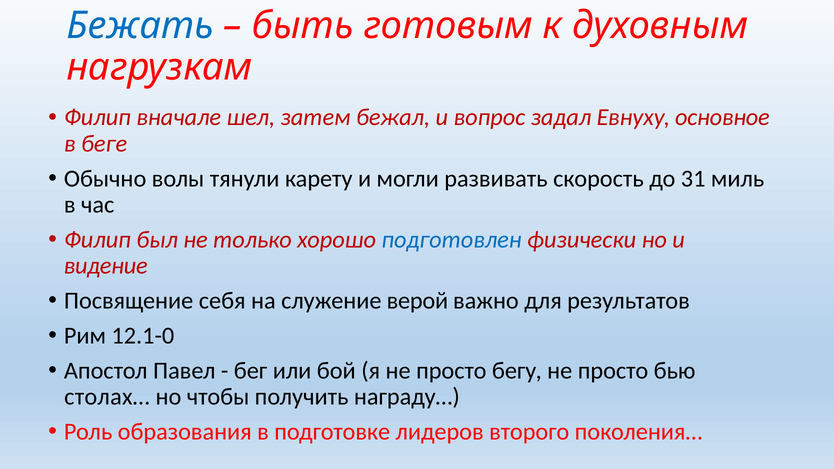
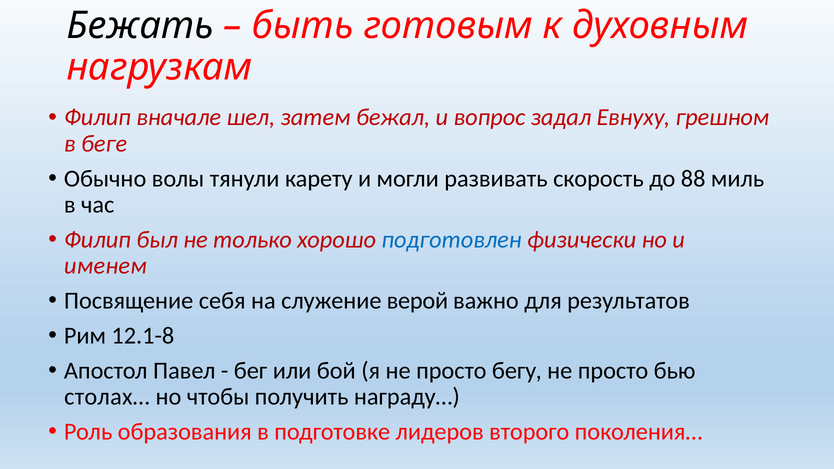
Бежать colour: blue -> black (140, 26)
основное: основное -> грешном (722, 117)
31: 31 -> 88 (693, 179)
видение: видение -> именем (105, 266)
12.1-0: 12.1-0 -> 12.1-8 (143, 336)
